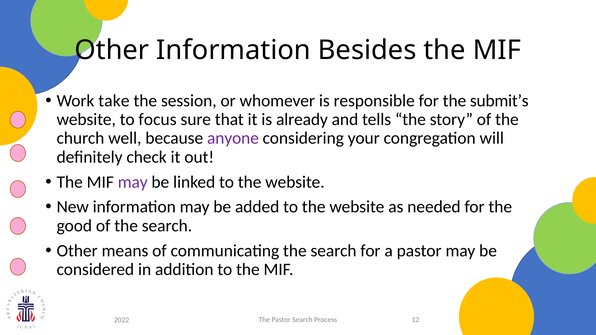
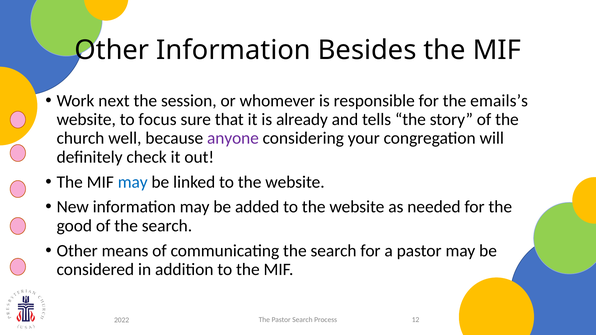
take: take -> next (114, 101)
submit’s: submit’s -> emails’s (499, 101)
may colour: purple -> blue (133, 182)
